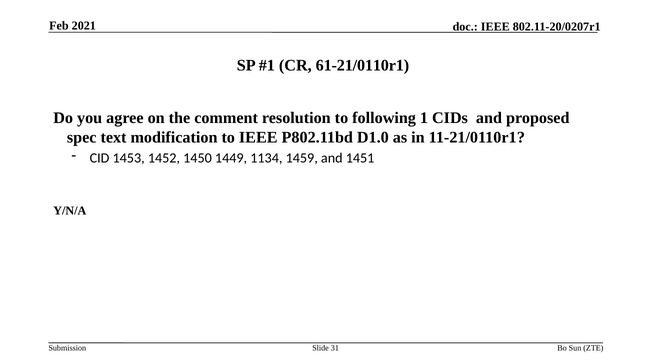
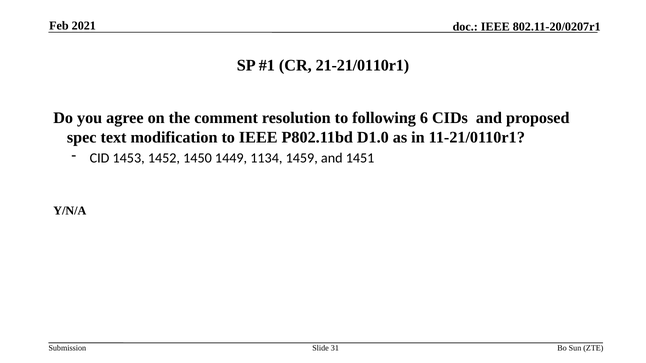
61-21/0110r1: 61-21/0110r1 -> 21-21/0110r1 (362, 66)
1: 1 -> 6 (424, 118)
